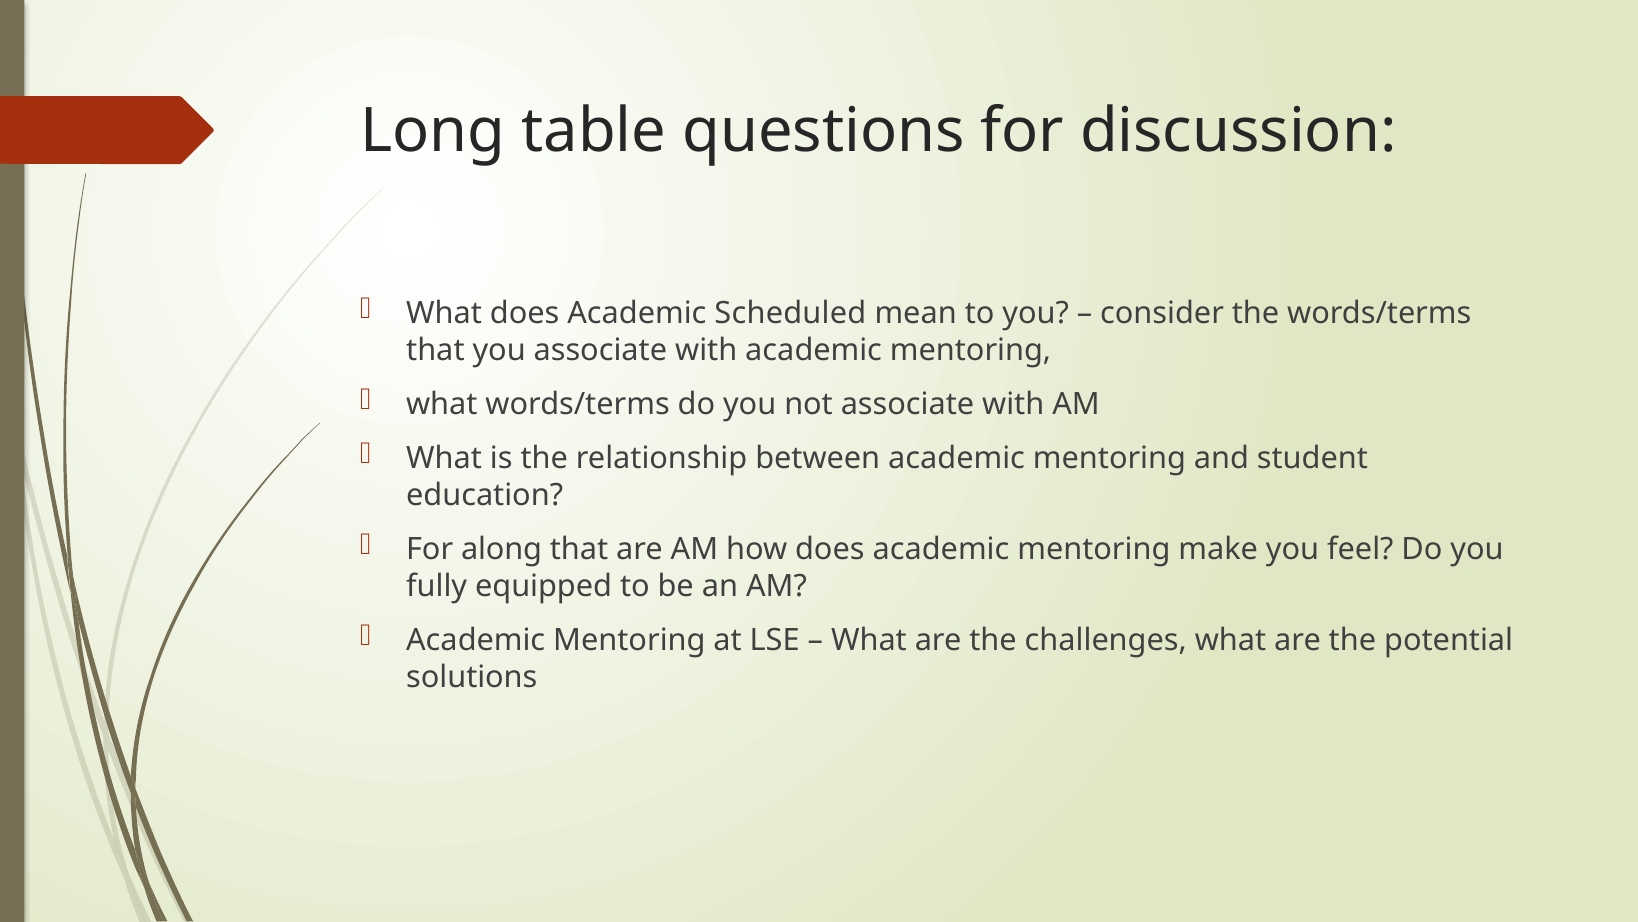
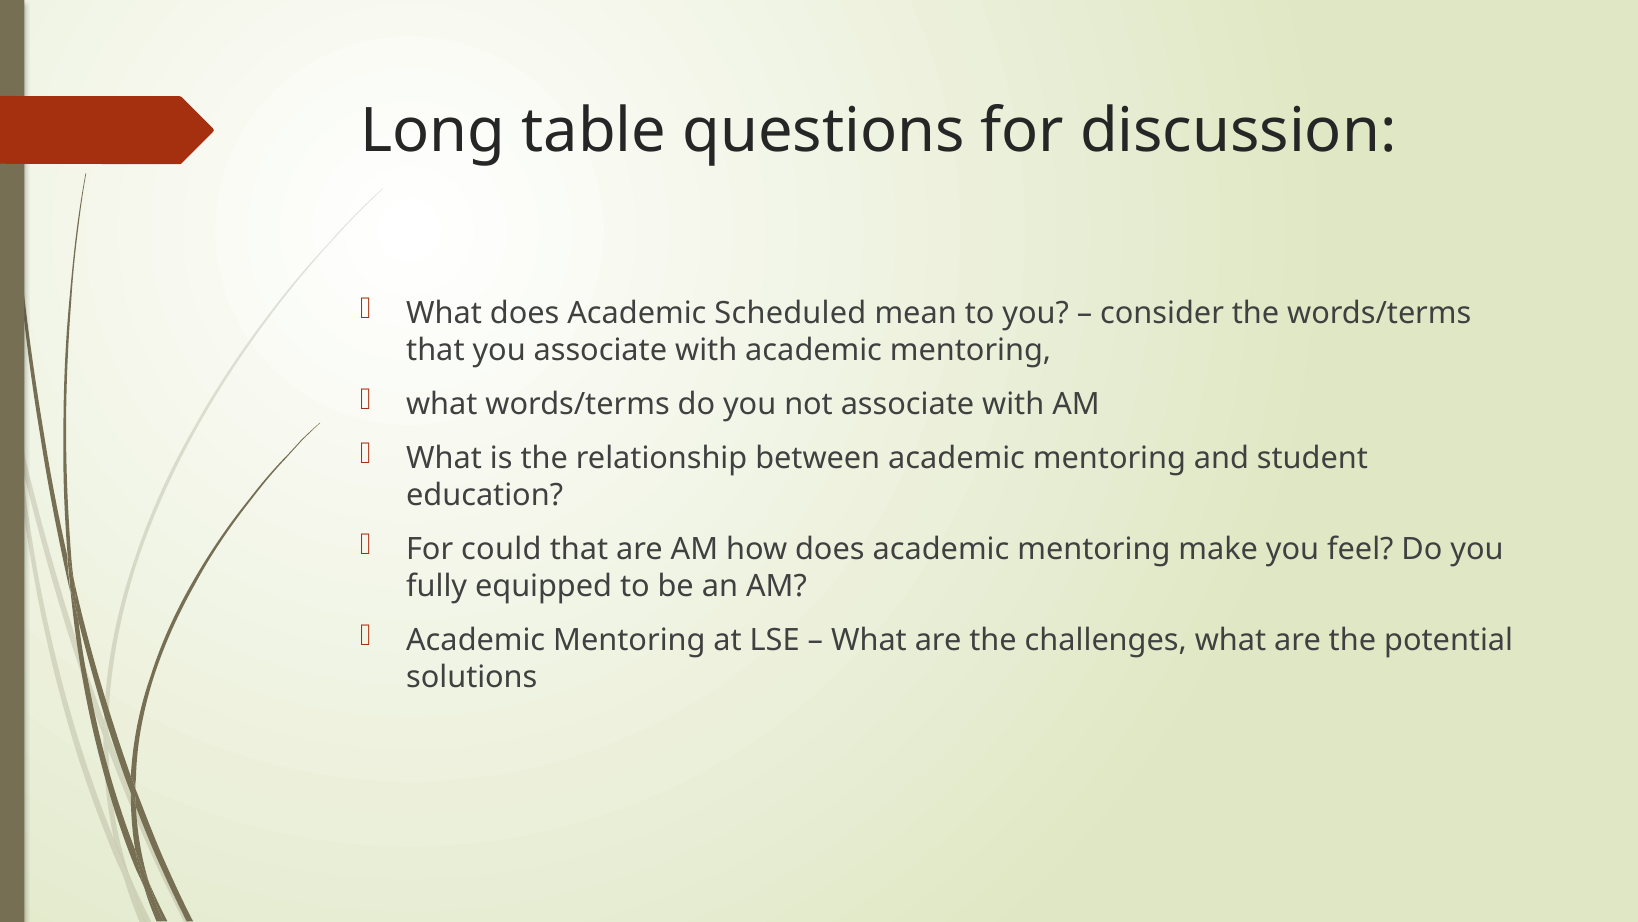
along: along -> could (501, 549)
